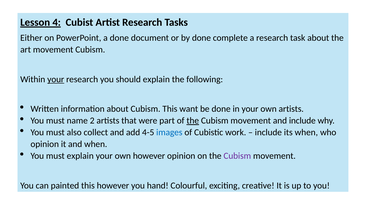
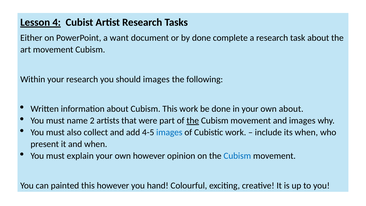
a done: done -> want (119, 38)
your underline: present -> none (56, 79)
should explain: explain -> images (156, 79)
This want: want -> work (189, 109)
own artists: artists -> about (291, 109)
and include: include -> images (302, 121)
opinion: opinion -> present (45, 144)
Cubism colour: purple -> blue (237, 156)
